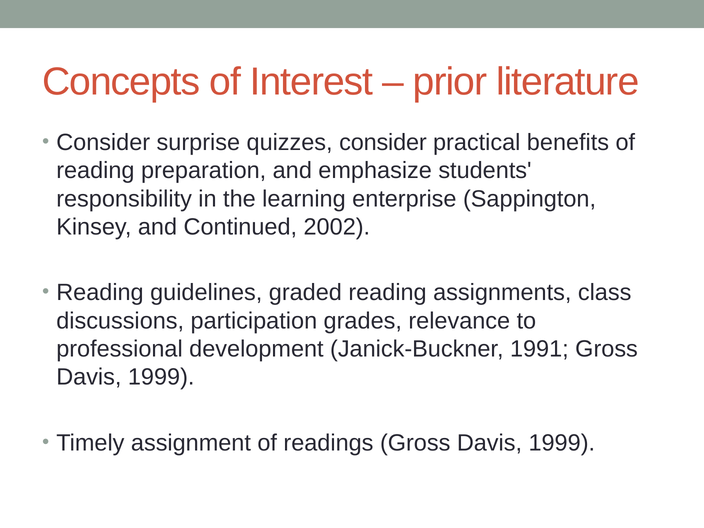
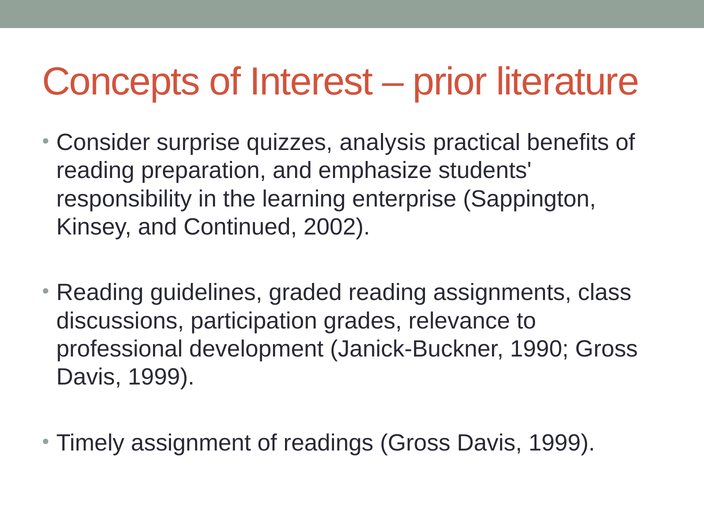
quizzes consider: consider -> analysis (383, 142)
1991: 1991 -> 1990 (539, 349)
